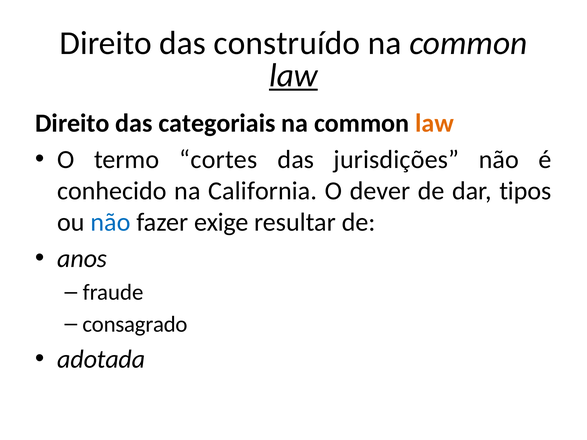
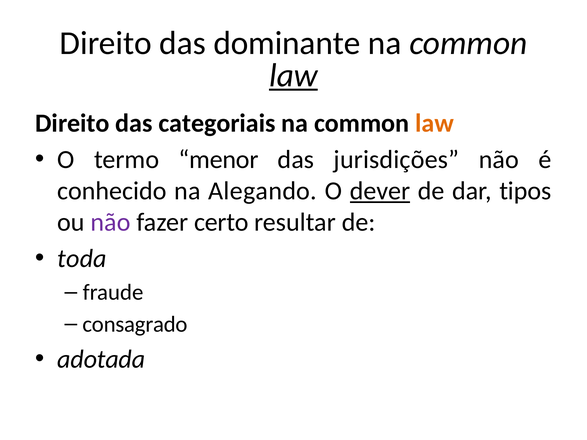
construído: construído -> dominante (287, 43)
cortes: cortes -> menor (219, 160)
California: California -> Alegando (263, 191)
dever underline: none -> present (380, 191)
não colour: blue -> purple (111, 222)
exige: exige -> certo (221, 222)
anos: anos -> toda (82, 259)
